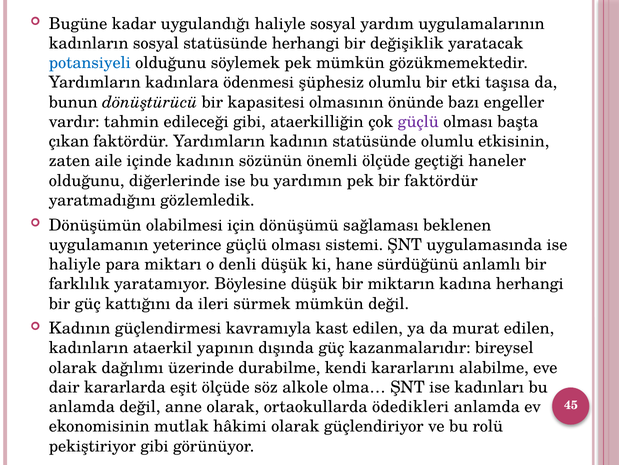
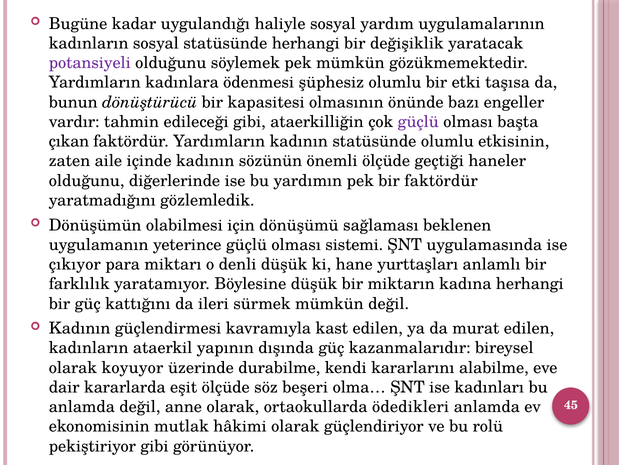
potansiyeli colour: blue -> purple (90, 63)
haliyle: haliyle -> çıkıyor (75, 264)
sürdüğünü: sürdüğünü -> yurttaşları (418, 264)
dağılımı: dağılımı -> koyuyor (132, 367)
alkole: alkole -> beşeri (305, 387)
